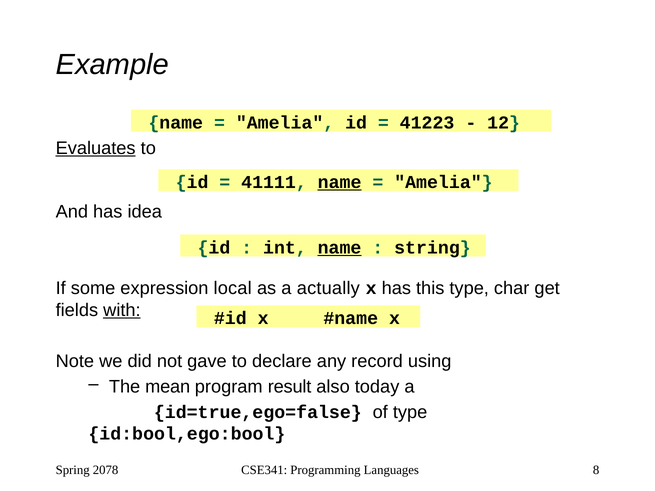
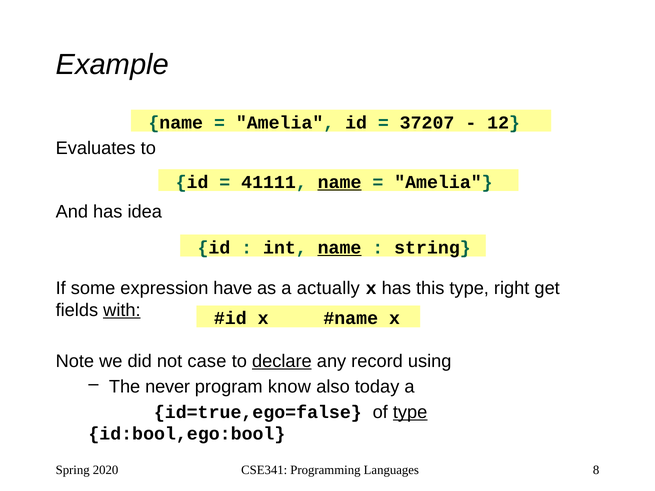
41223: 41223 -> 37207 (427, 123)
Evaluates underline: present -> none (96, 148)
local: local -> have (233, 288)
char: char -> right (512, 288)
gave: gave -> case (207, 361)
declare underline: none -> present (282, 361)
mean: mean -> never (168, 387)
result: result -> know (289, 387)
type underline: none -> present (410, 412)
2078: 2078 -> 2020 (106, 470)
